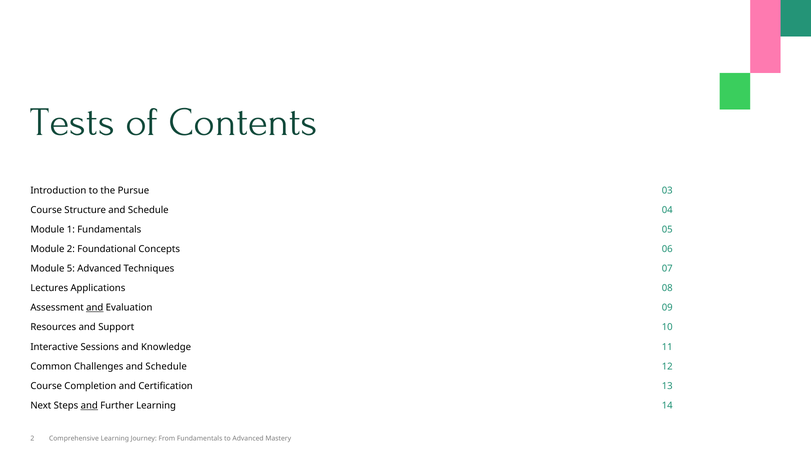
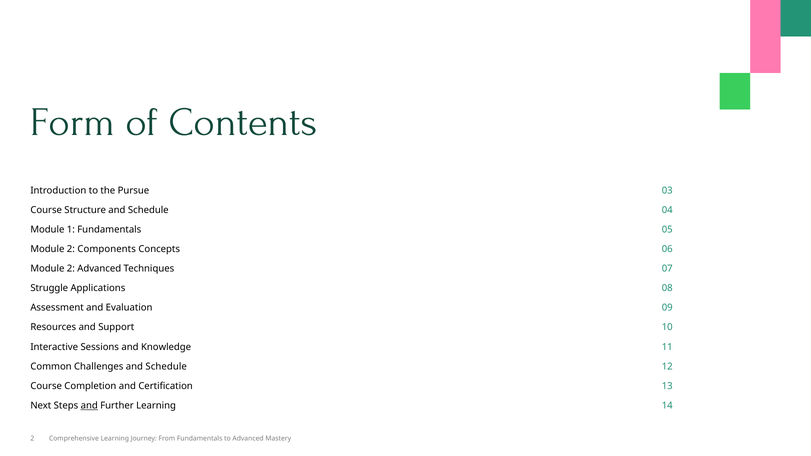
Tests: Tests -> Form (73, 122)
Foundational: Foundational -> Components (107, 249)
5: 5 -> 2 (71, 269)
Lectures: Lectures -> Struggle (49, 288)
and underline: present -> none (95, 308)
